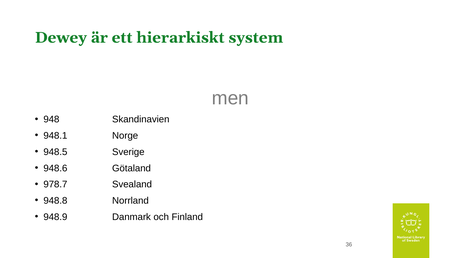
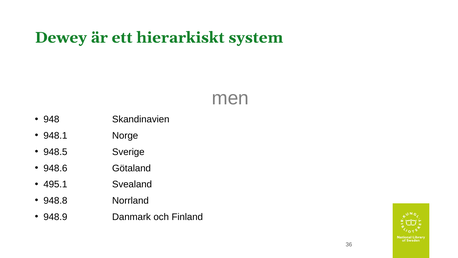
978.7: 978.7 -> 495.1 (55, 184)
